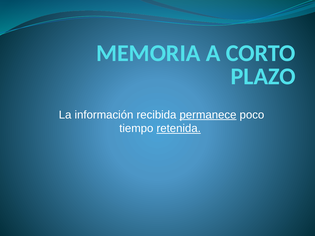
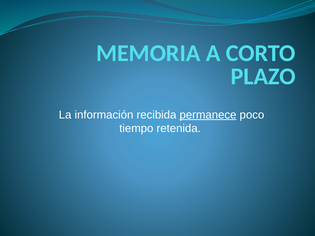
retenida underline: present -> none (179, 129)
